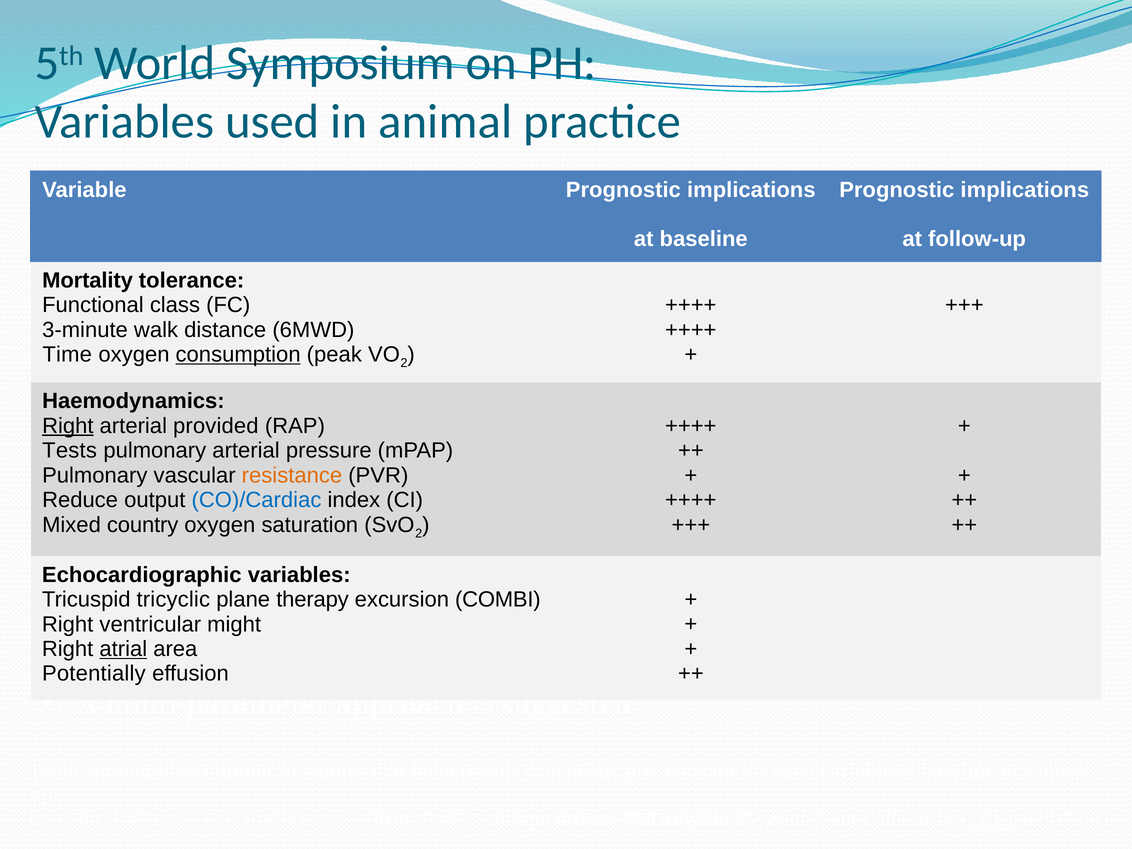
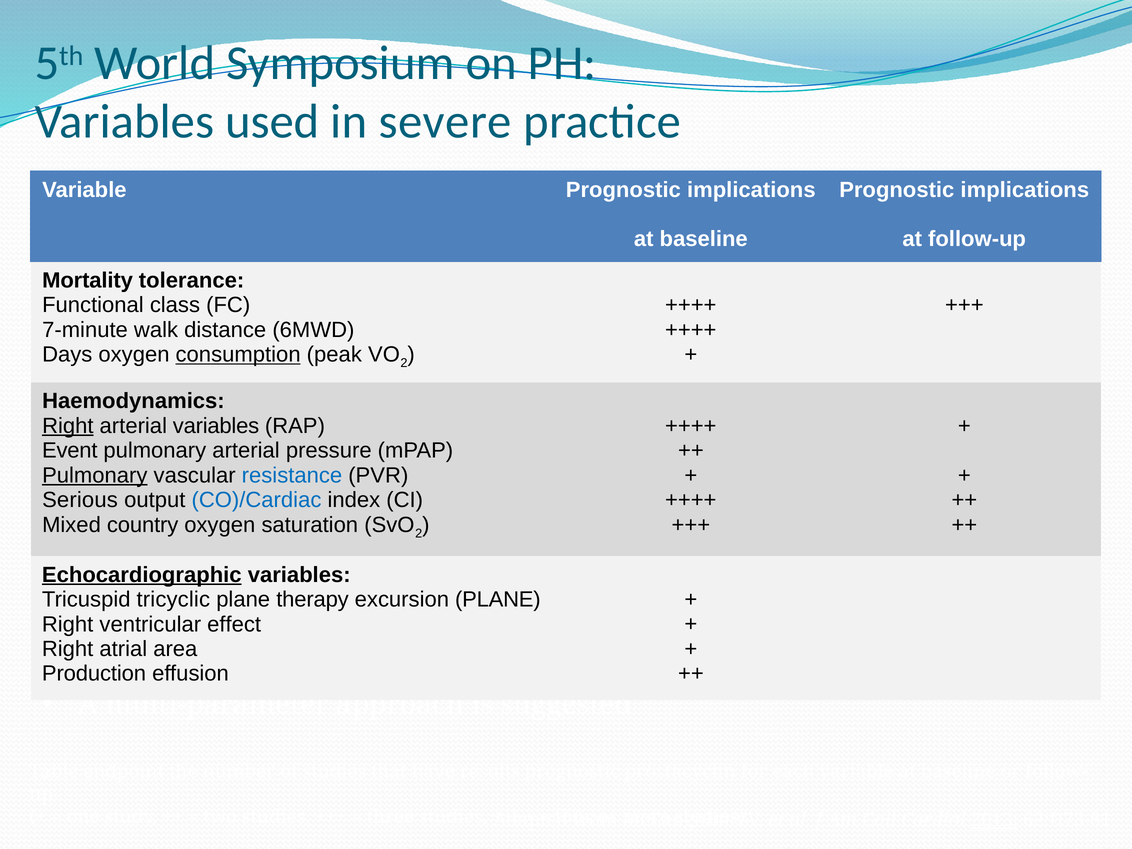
animal: animal -> severe (445, 122)
3-minute: 3-minute -> 7-minute (85, 330)
Time: Time -> Days (67, 355)
arterial provided: provided -> variables (216, 426)
Tests: Tests -> Event (70, 451)
Pulmonary underline: none -> present (95, 475)
resistance colour: orange -> blue (292, 475)
Reduce: Reduce -> Serious (80, 500)
Echocardiographic underline: none -> present (142, 575)
excursion COMBI: COMBI -> PLANE (498, 600)
might: might -> effect (234, 624)
atrial underline: present -> none (123, 649)
Potentially: Potentially -> Production (94, 674)
